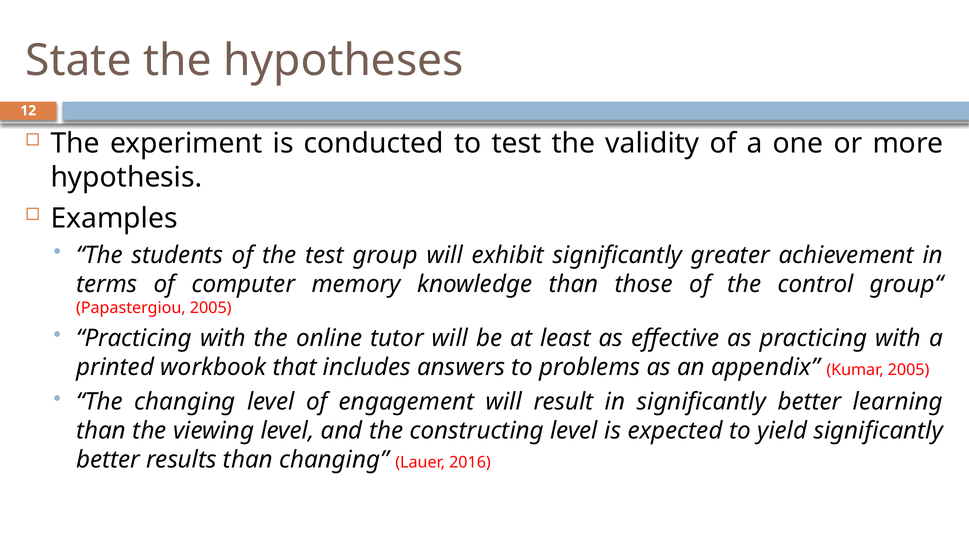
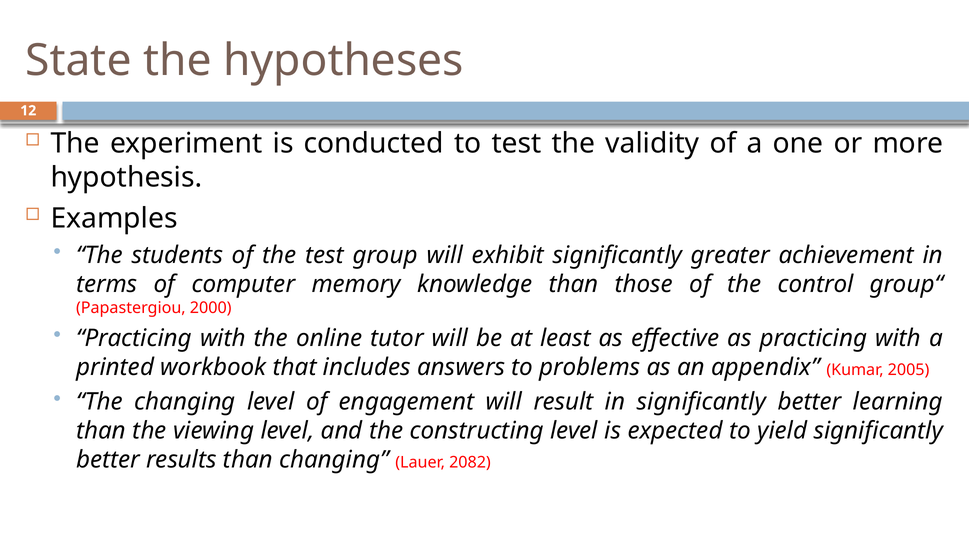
Papastergiou 2005: 2005 -> 2000 (211, 308)
2016: 2016 -> 2082 (470, 463)
